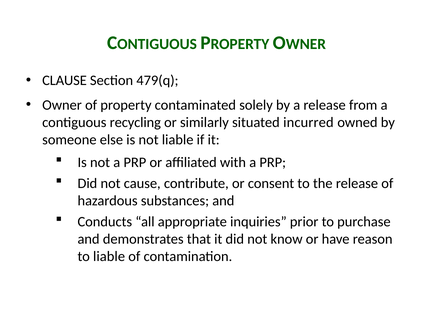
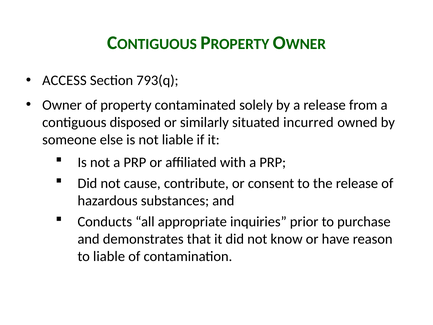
CLAUSE: CLAUSE -> ACCESS (64, 80)
479(q: 479(q -> 793(q (157, 80)
recycling: recycling -> disposed (135, 122)
